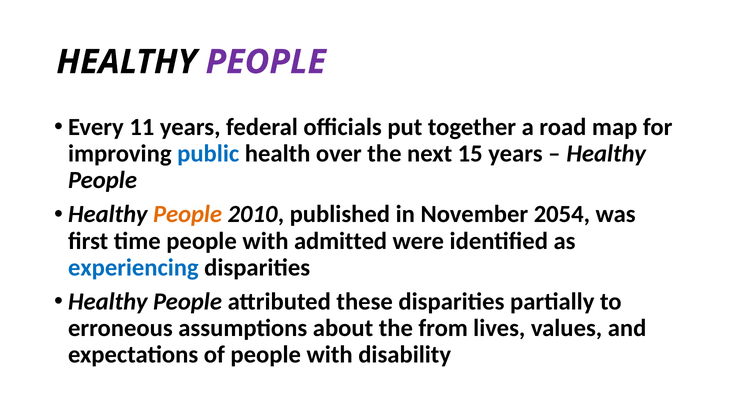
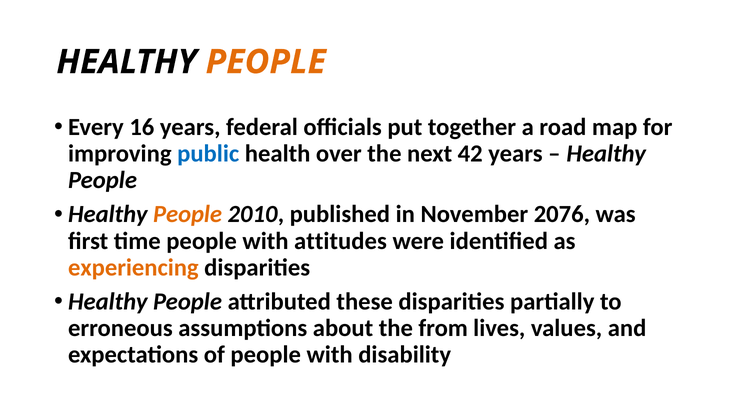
PEOPLE colour: purple -> orange (266, 62)
11: 11 -> 16 (142, 127)
15: 15 -> 42 (470, 154)
2054: 2054 -> 2076 (562, 215)
admitted: admitted -> attitudes (340, 241)
experiencing colour: blue -> orange (133, 268)
